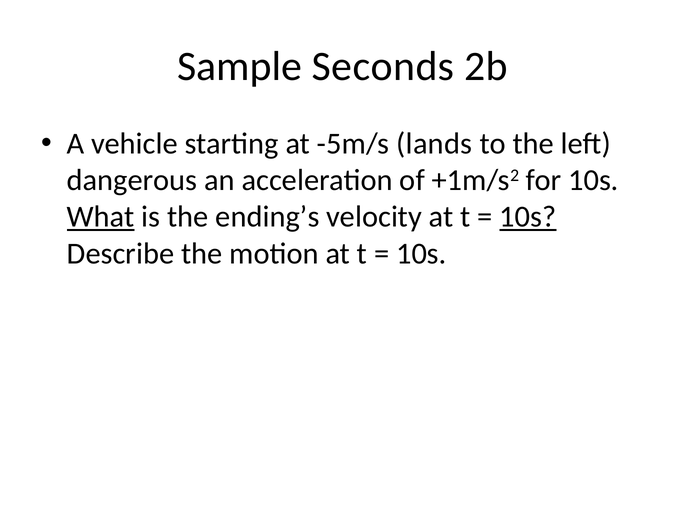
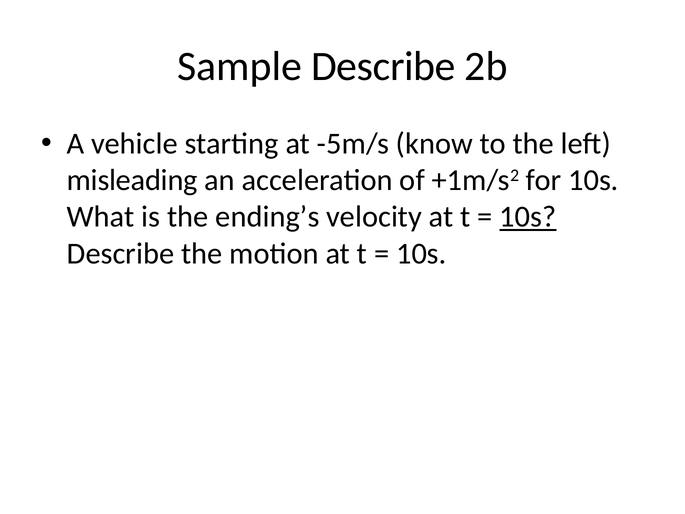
Sample Seconds: Seconds -> Describe (383, 66)
lands: lands -> know (434, 144)
dangerous: dangerous -> misleading (132, 180)
What underline: present -> none (101, 217)
